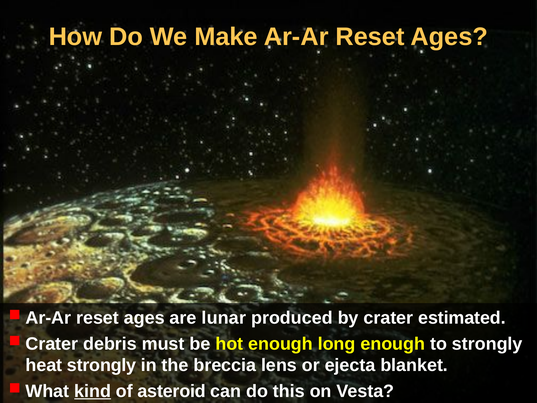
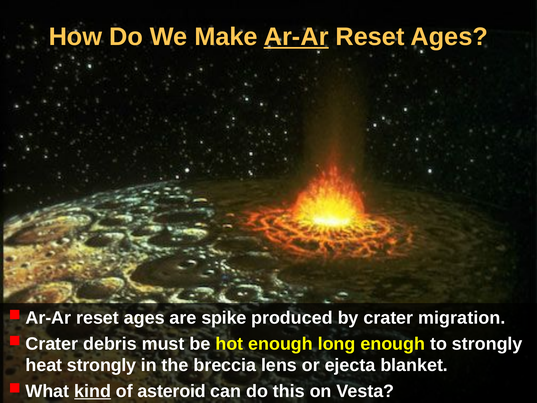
Ar-Ar underline: none -> present (296, 37)
lunar: lunar -> spike (224, 318)
estimated: estimated -> migration (462, 318)
